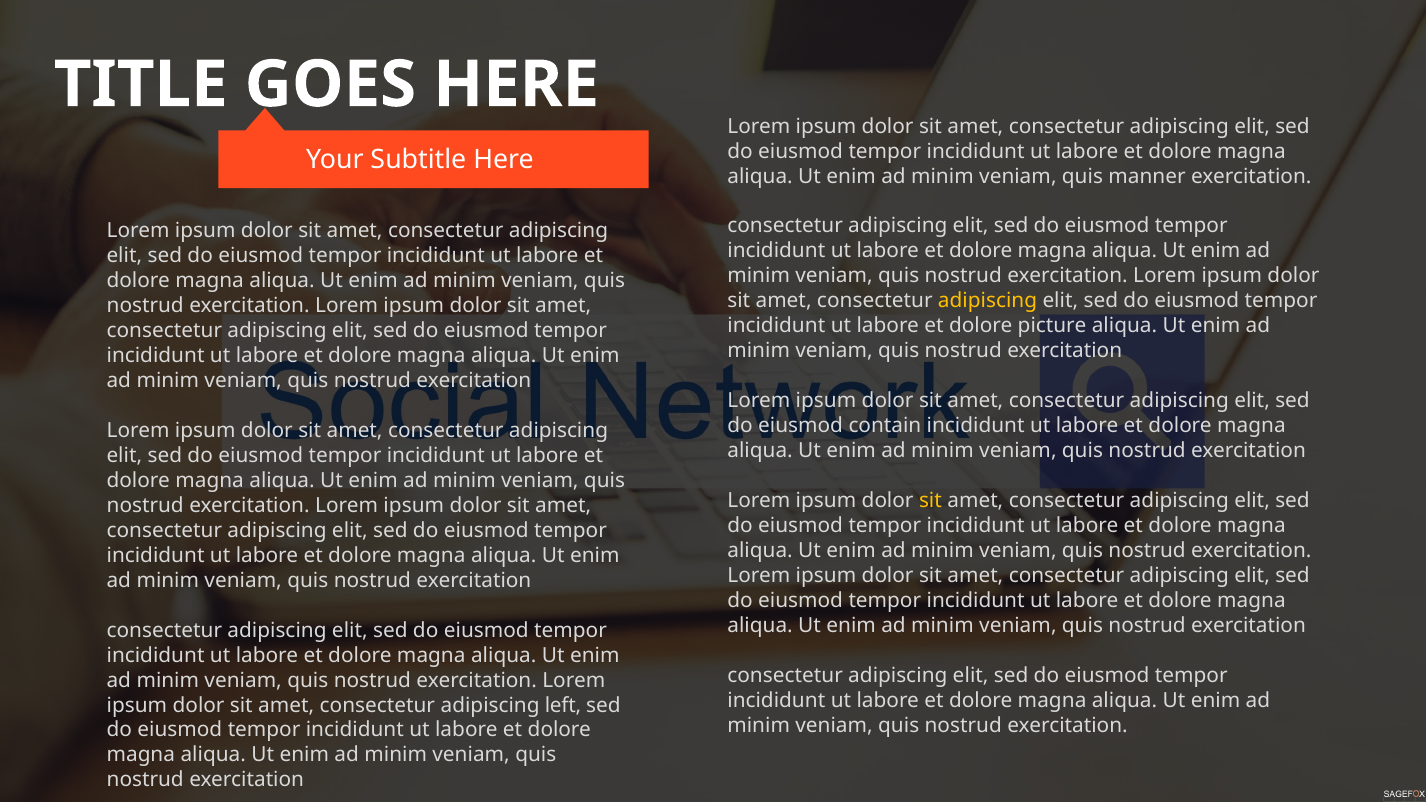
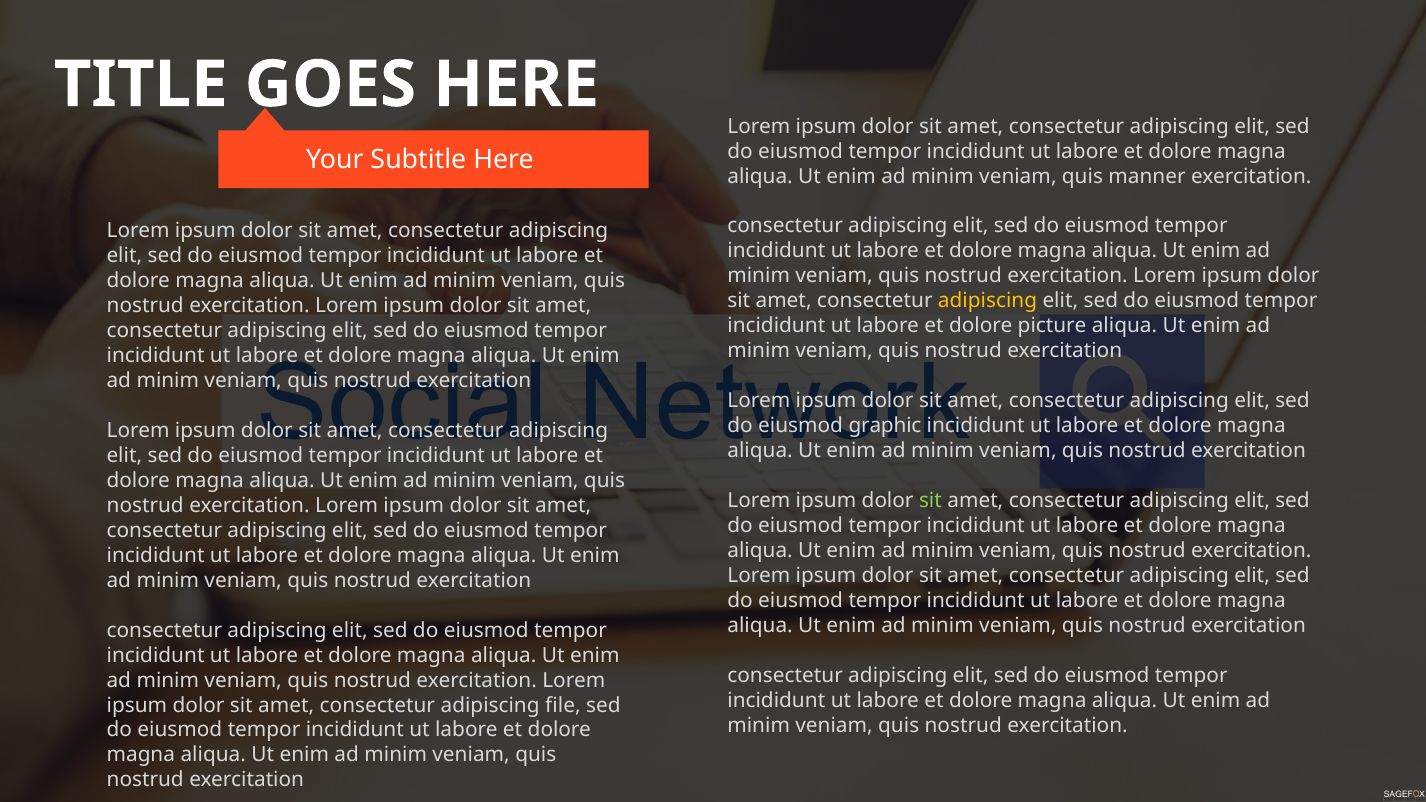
contain: contain -> graphic (885, 426)
sit colour: yellow -> light green (930, 501)
left: left -> file (563, 705)
